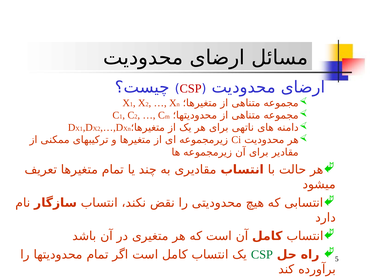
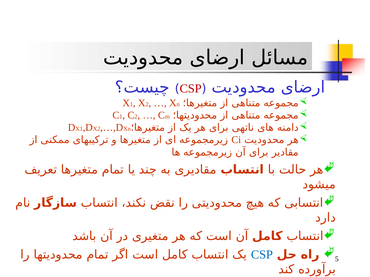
CSP colour: green -> blue (262, 255)
